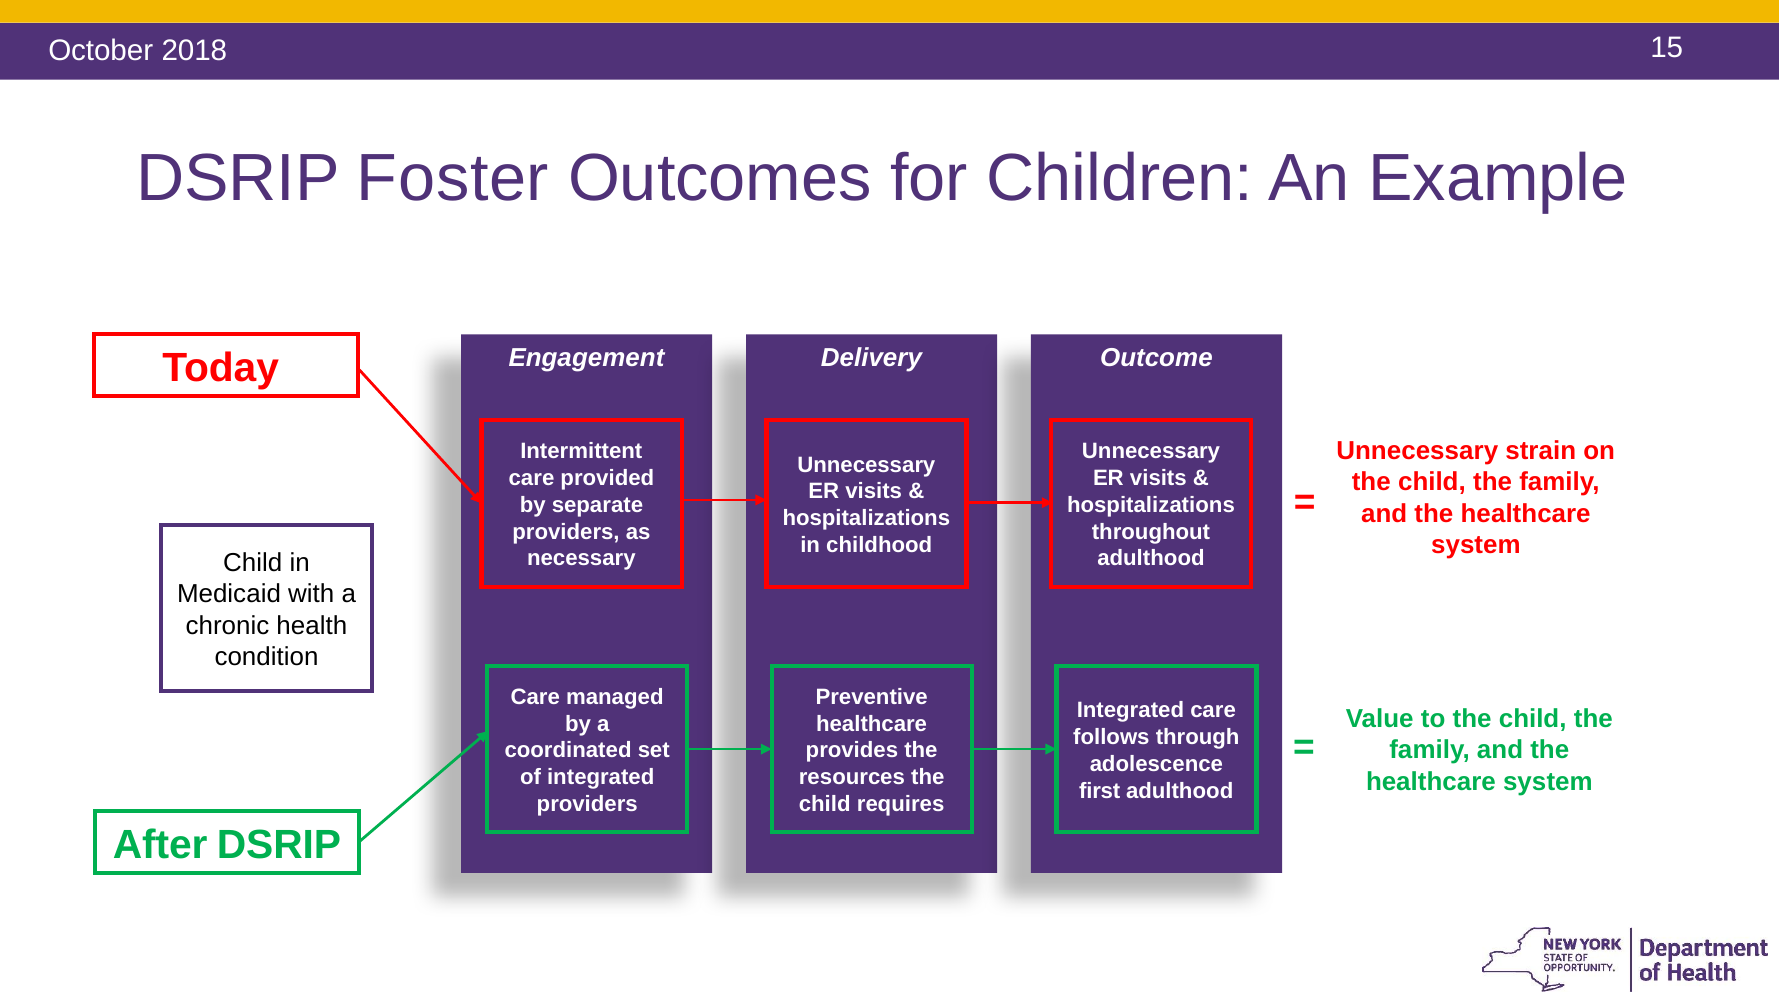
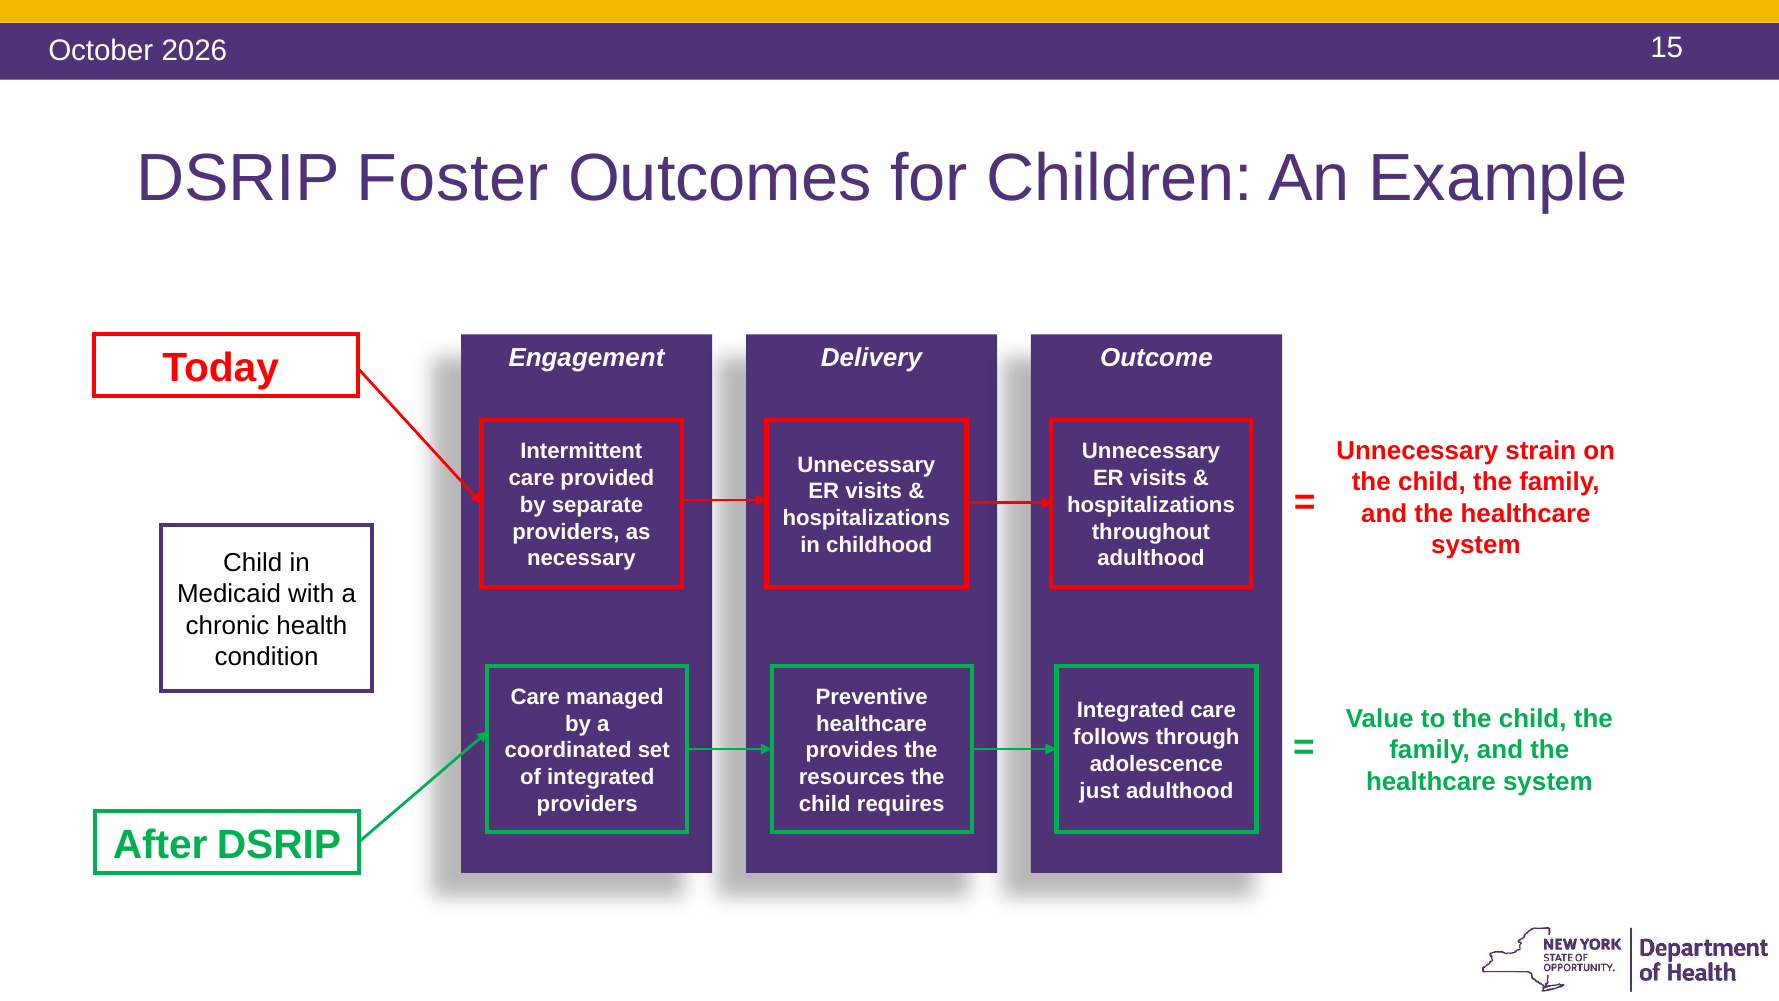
2018: 2018 -> 2026 (194, 50)
first: first -> just (1100, 790)
